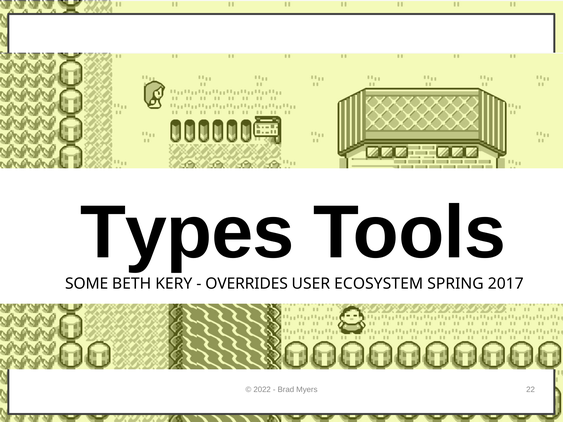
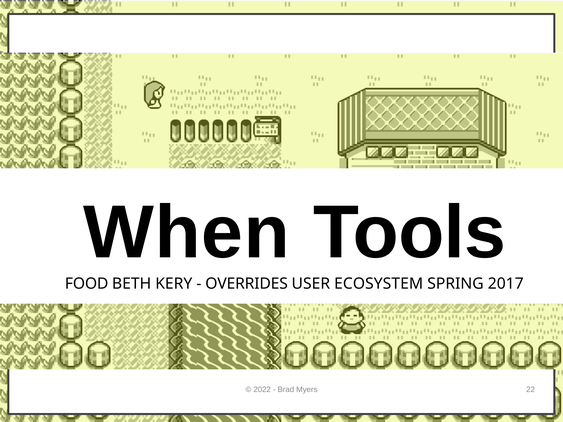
Types: Types -> When (186, 233)
SOME: SOME -> FOOD (87, 284)
